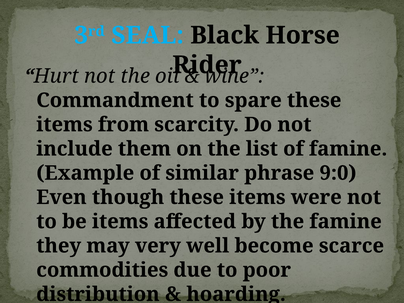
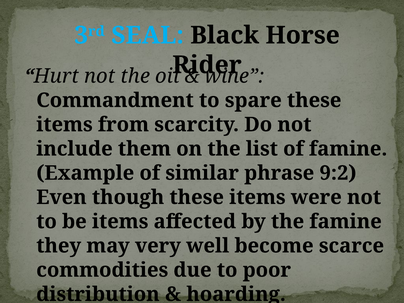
9:0: 9:0 -> 9:2 (338, 173)
